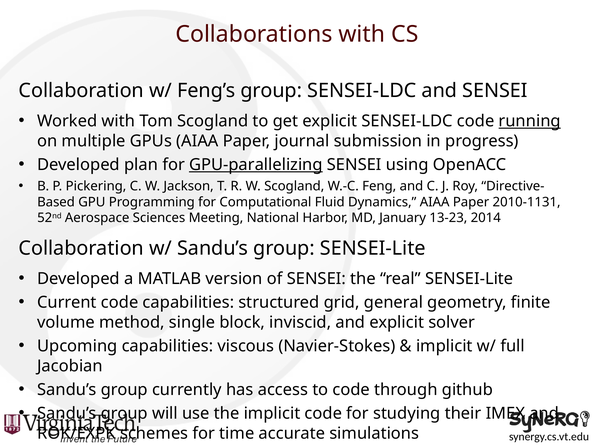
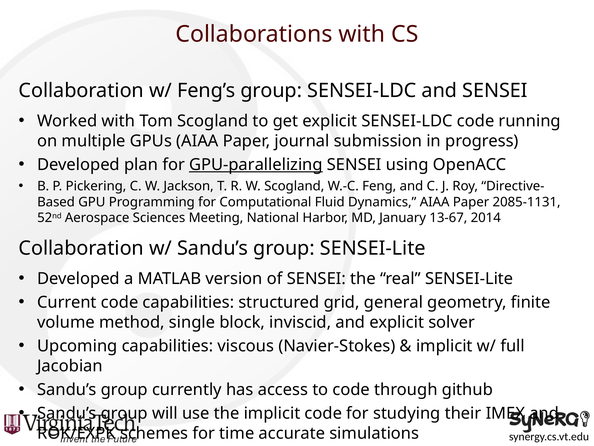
running underline: present -> none (530, 121)
2010-1131: 2010-1131 -> 2085-1131 (527, 202)
13-23: 13-23 -> 13-67 (448, 218)
